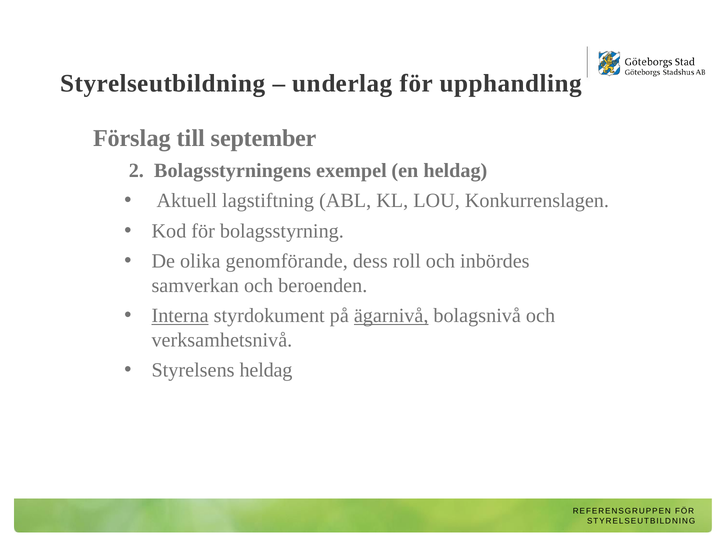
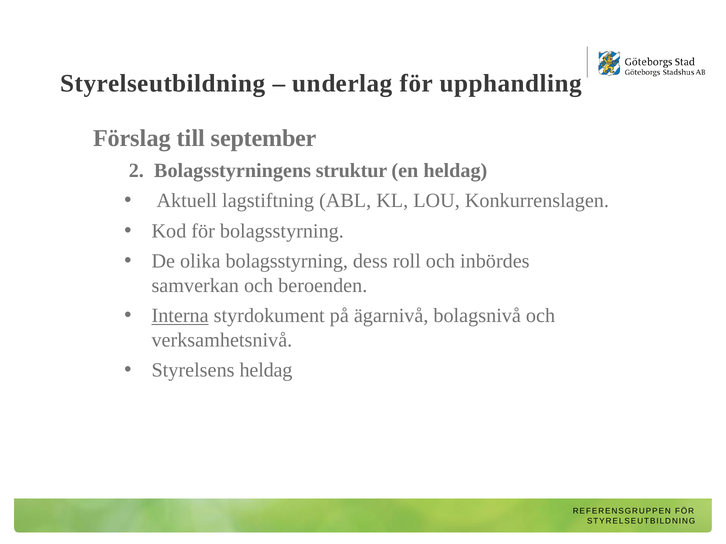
exempel: exempel -> struktur (352, 171)
olika genomförande: genomförande -> bolagsstyrning (287, 262)
ägarnivå underline: present -> none (391, 316)
